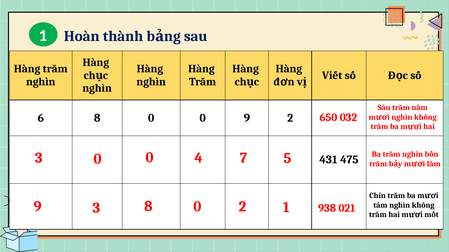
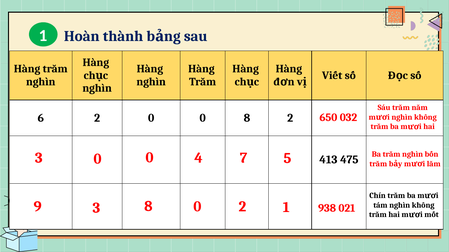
6 8: 8 -> 2 (97, 118)
0 9: 9 -> 8 (247, 118)
431: 431 -> 413 (328, 160)
